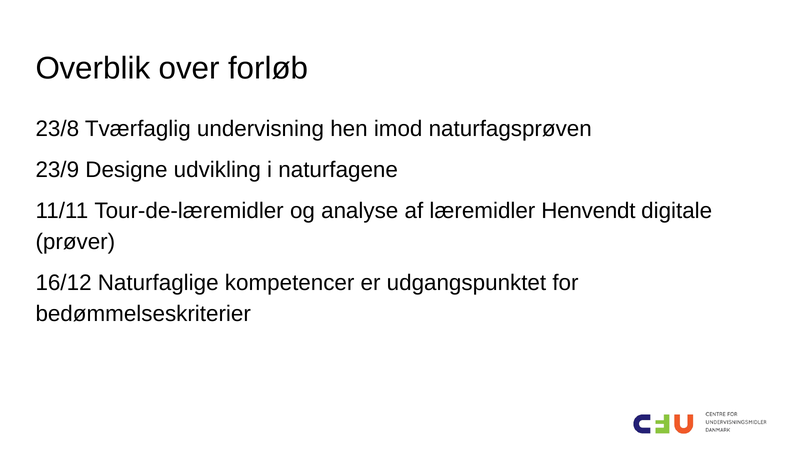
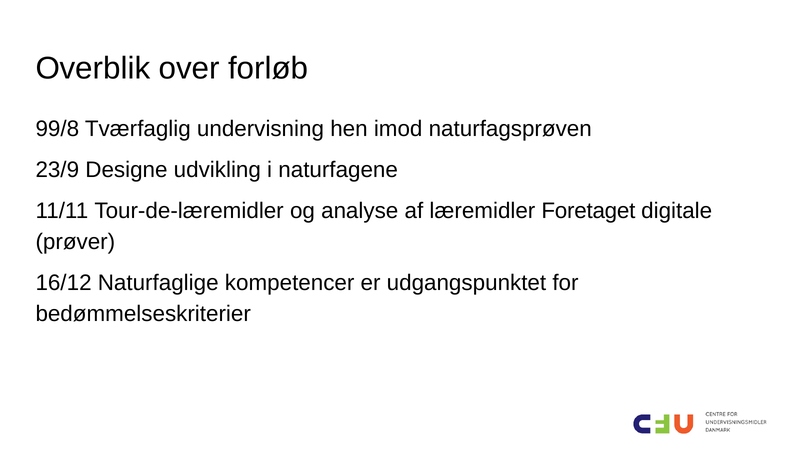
23/8: 23/8 -> 99/8 (57, 129)
Henvendt: Henvendt -> Foretaget (588, 211)
